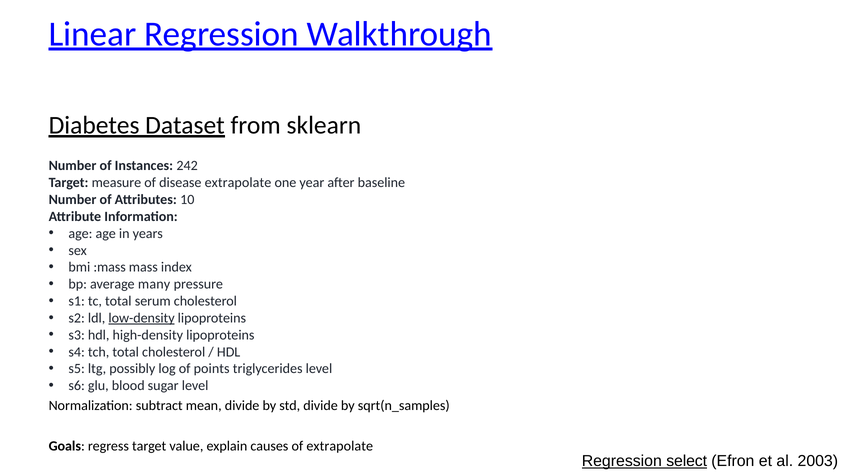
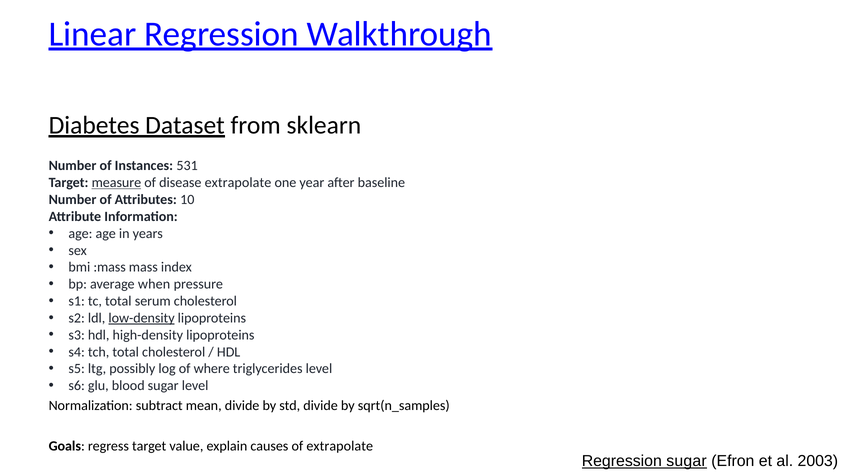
242: 242 -> 531 (187, 166)
measure underline: none -> present (116, 183)
many: many -> when (154, 284)
points: points -> where (212, 369)
Regression select: select -> sugar (687, 461)
